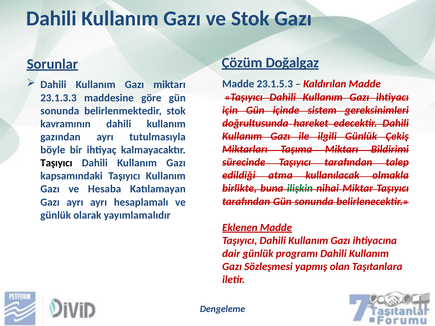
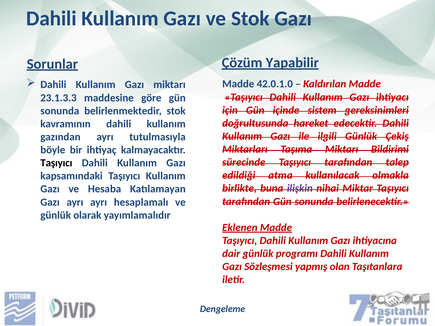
Doğalgaz: Doğalgaz -> Yapabilir (292, 63)
23.1.5.3: 23.1.5.3 -> 42.0.1.0 (275, 84)
ilişkin colour: green -> purple (300, 189)
